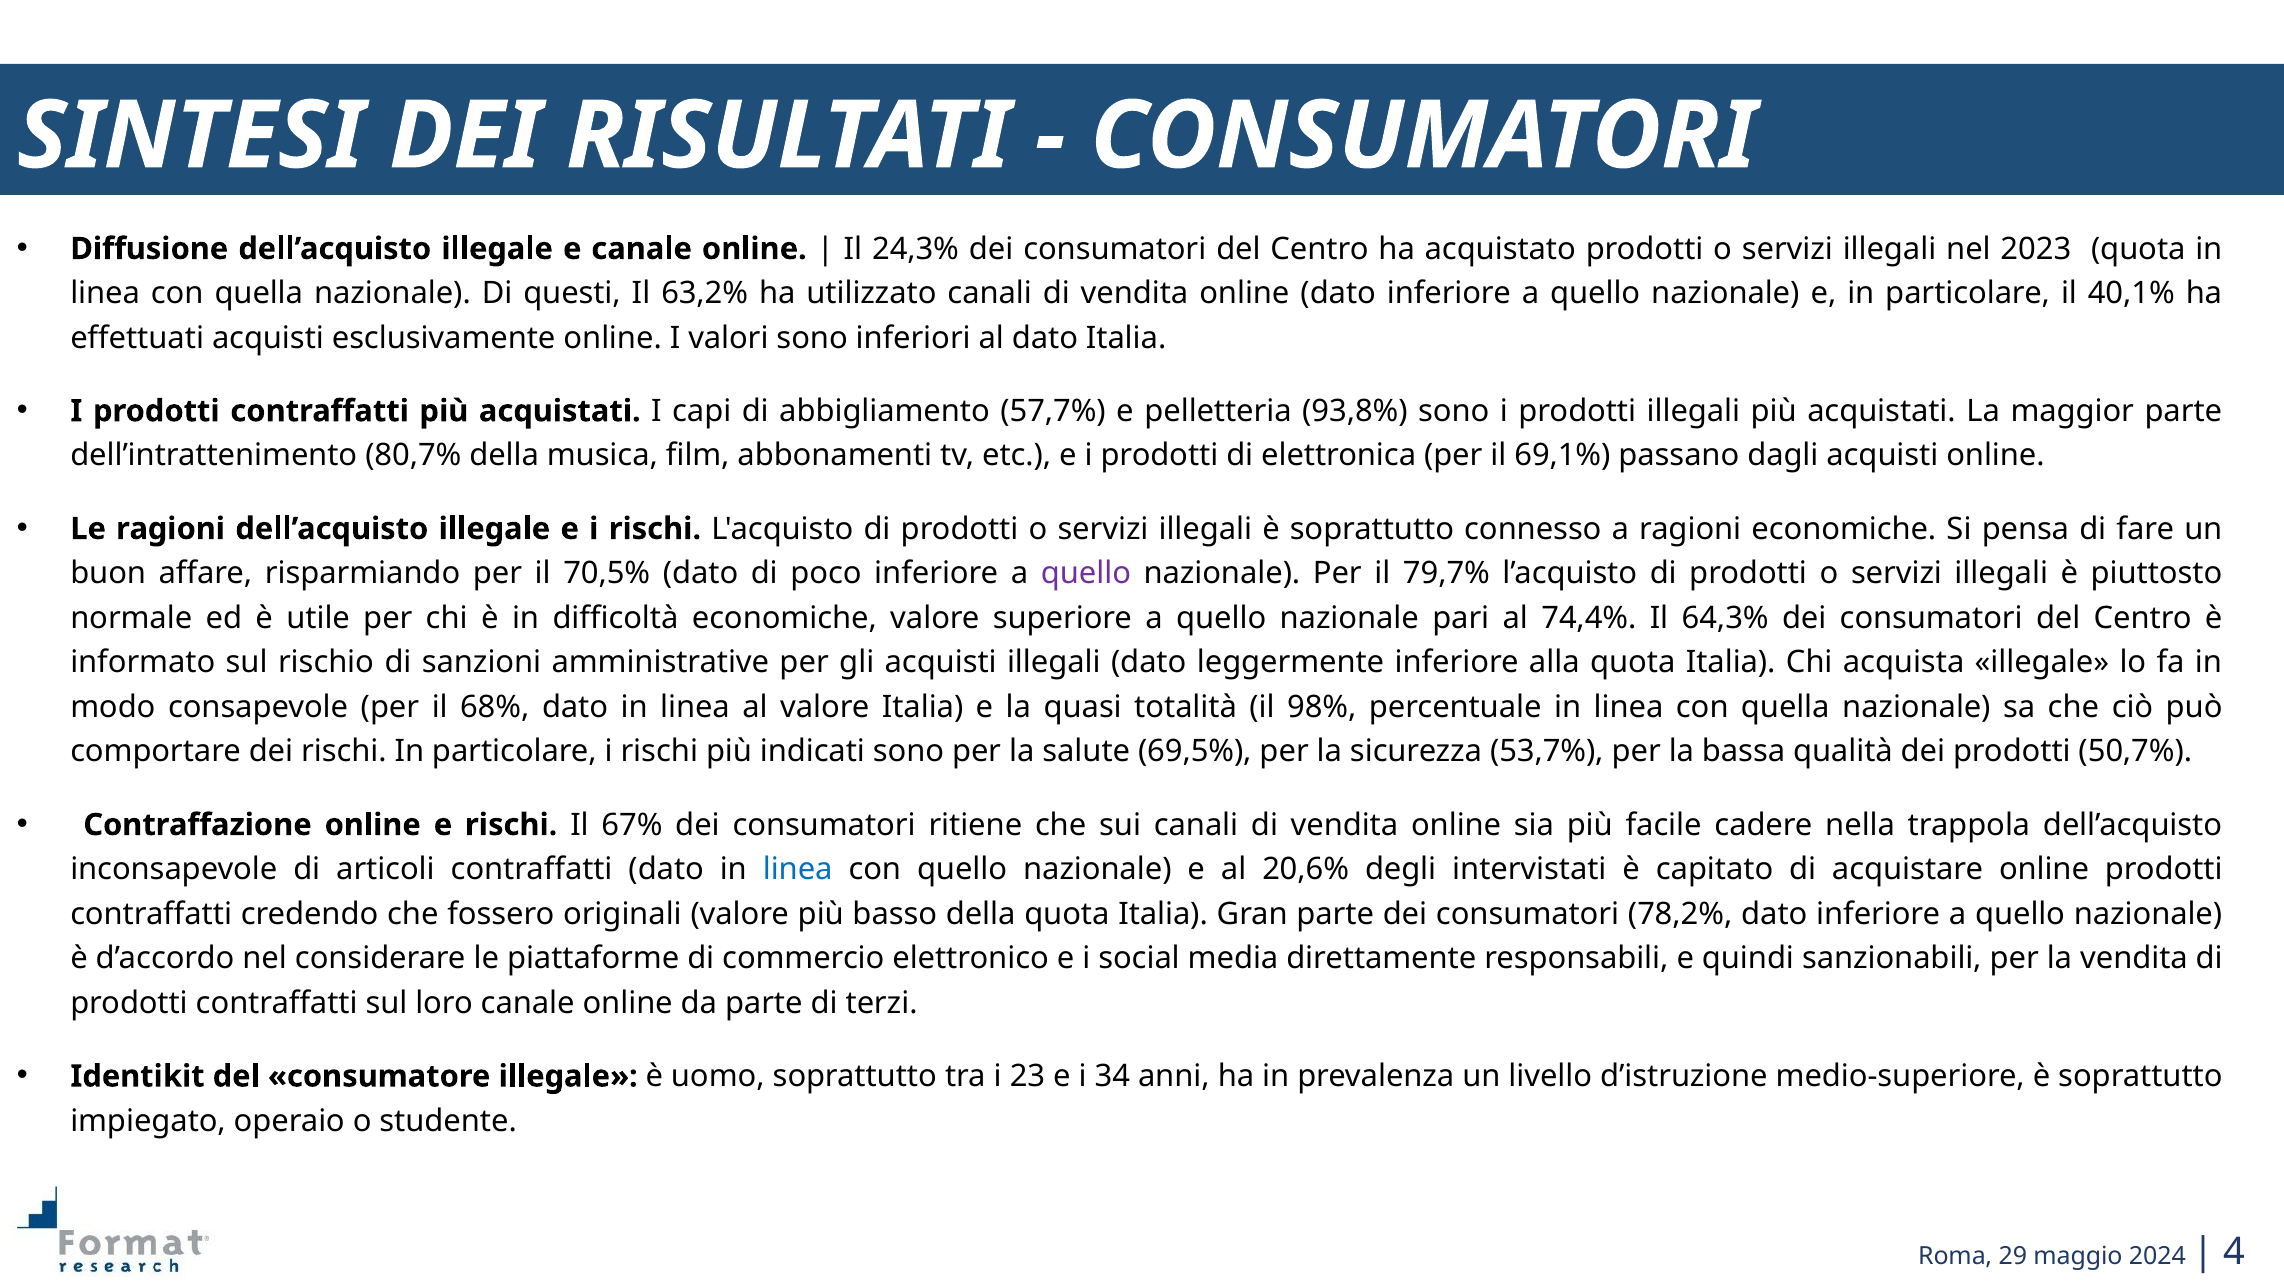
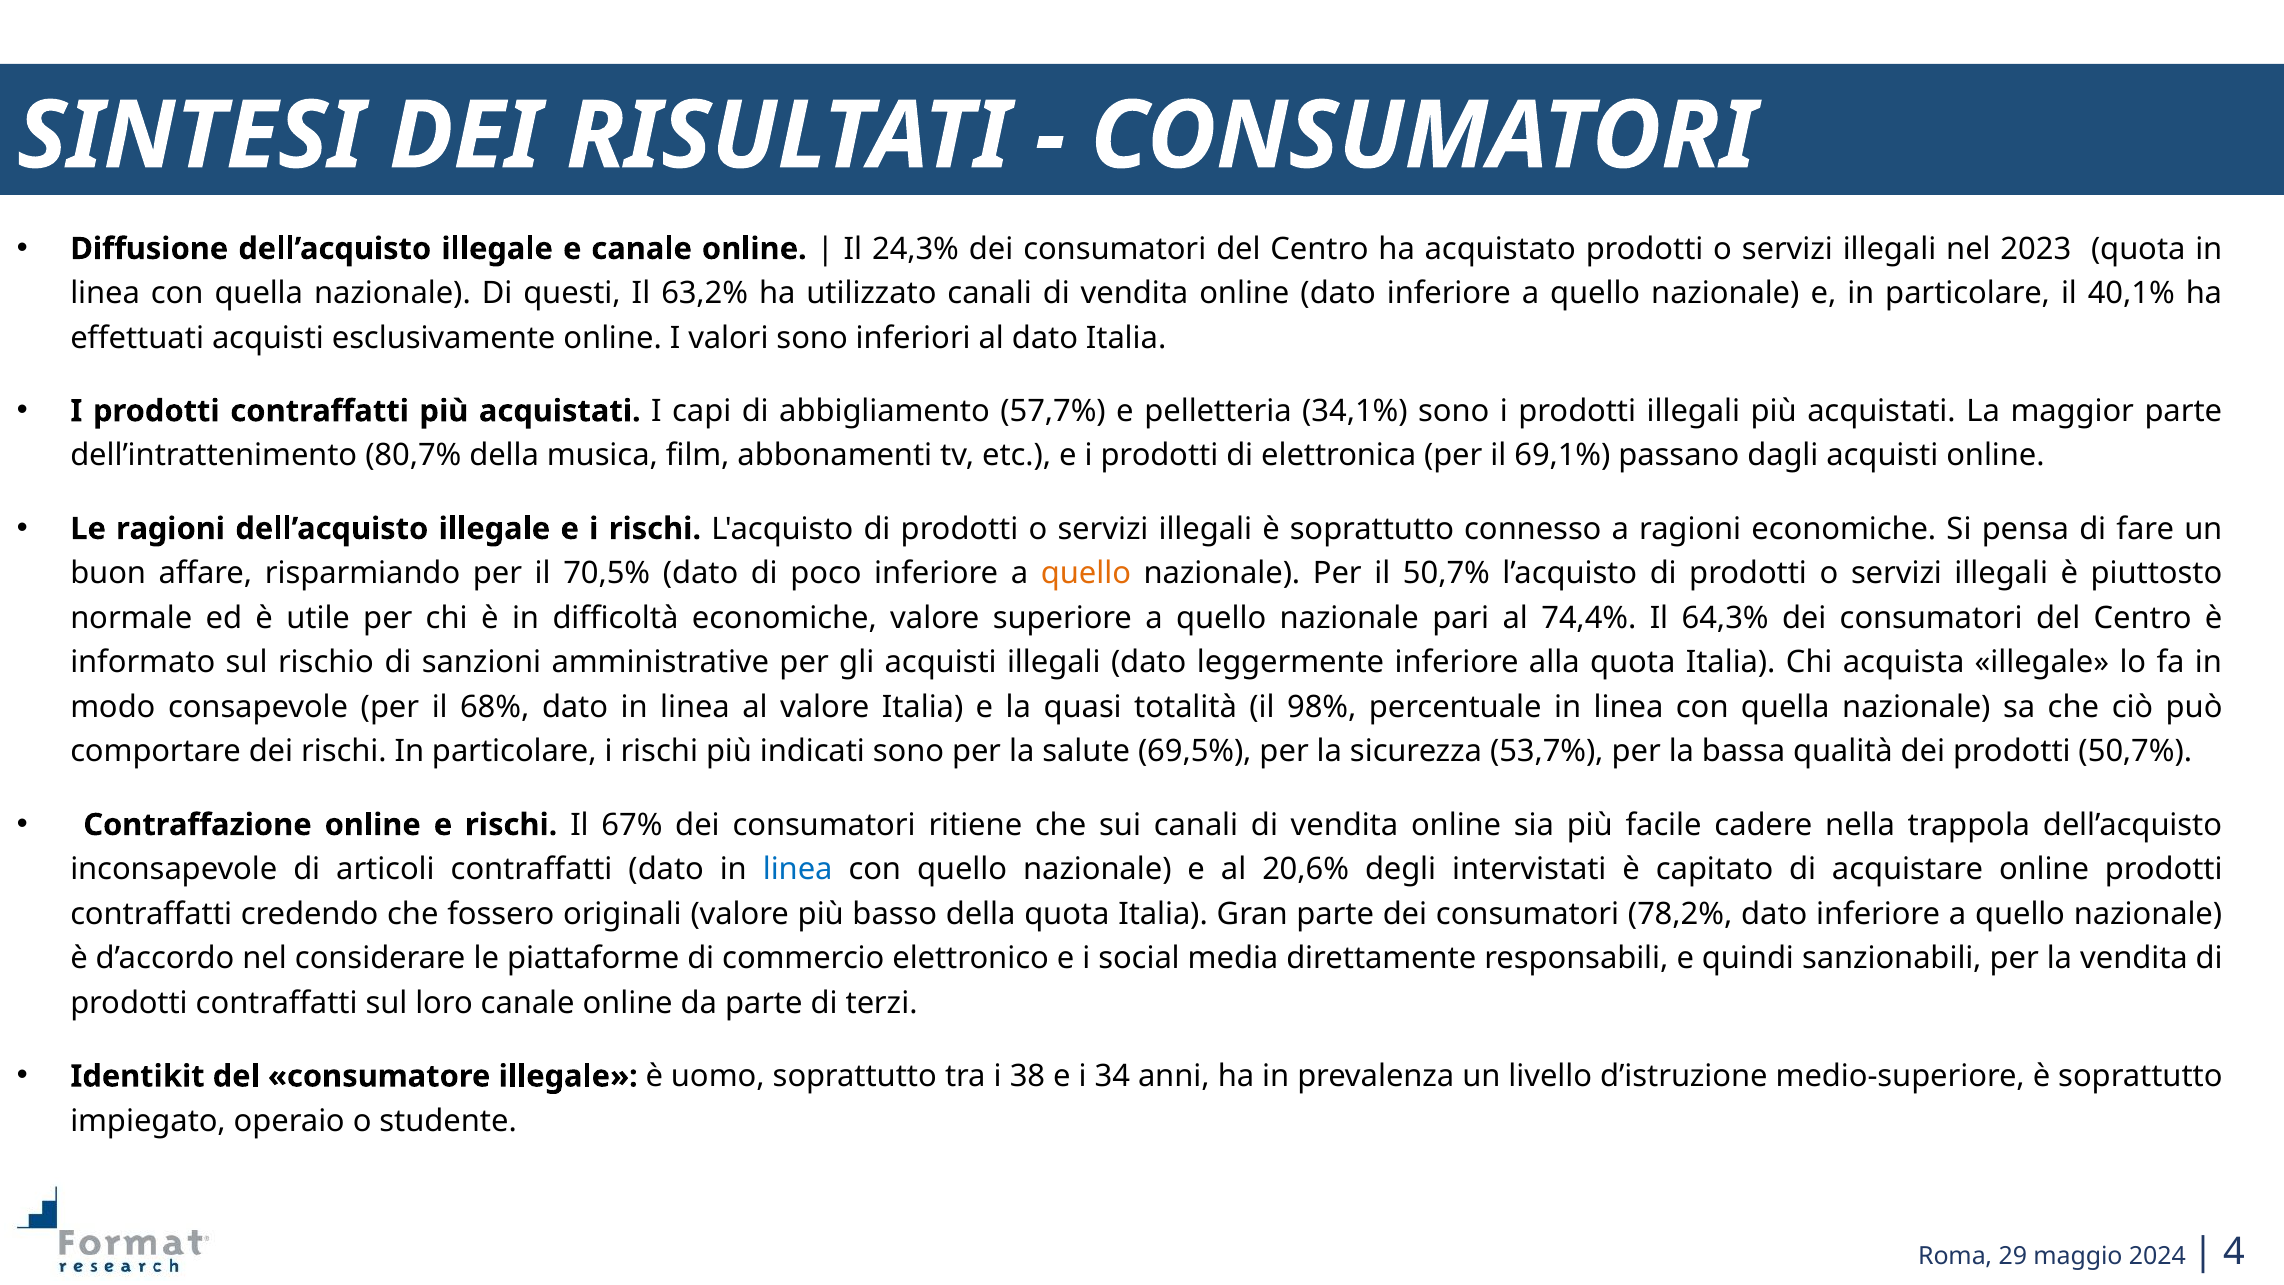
93,8%: 93,8% -> 34,1% (1355, 411)
quello colour: purple -> orange (1086, 573)
il 79,7%: 79,7% -> 50,7% (1446, 573)
23: 23 -> 38 (1027, 1076)
